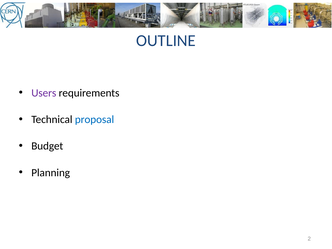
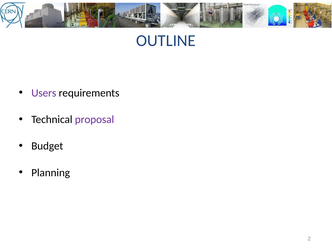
proposal colour: blue -> purple (95, 120)
